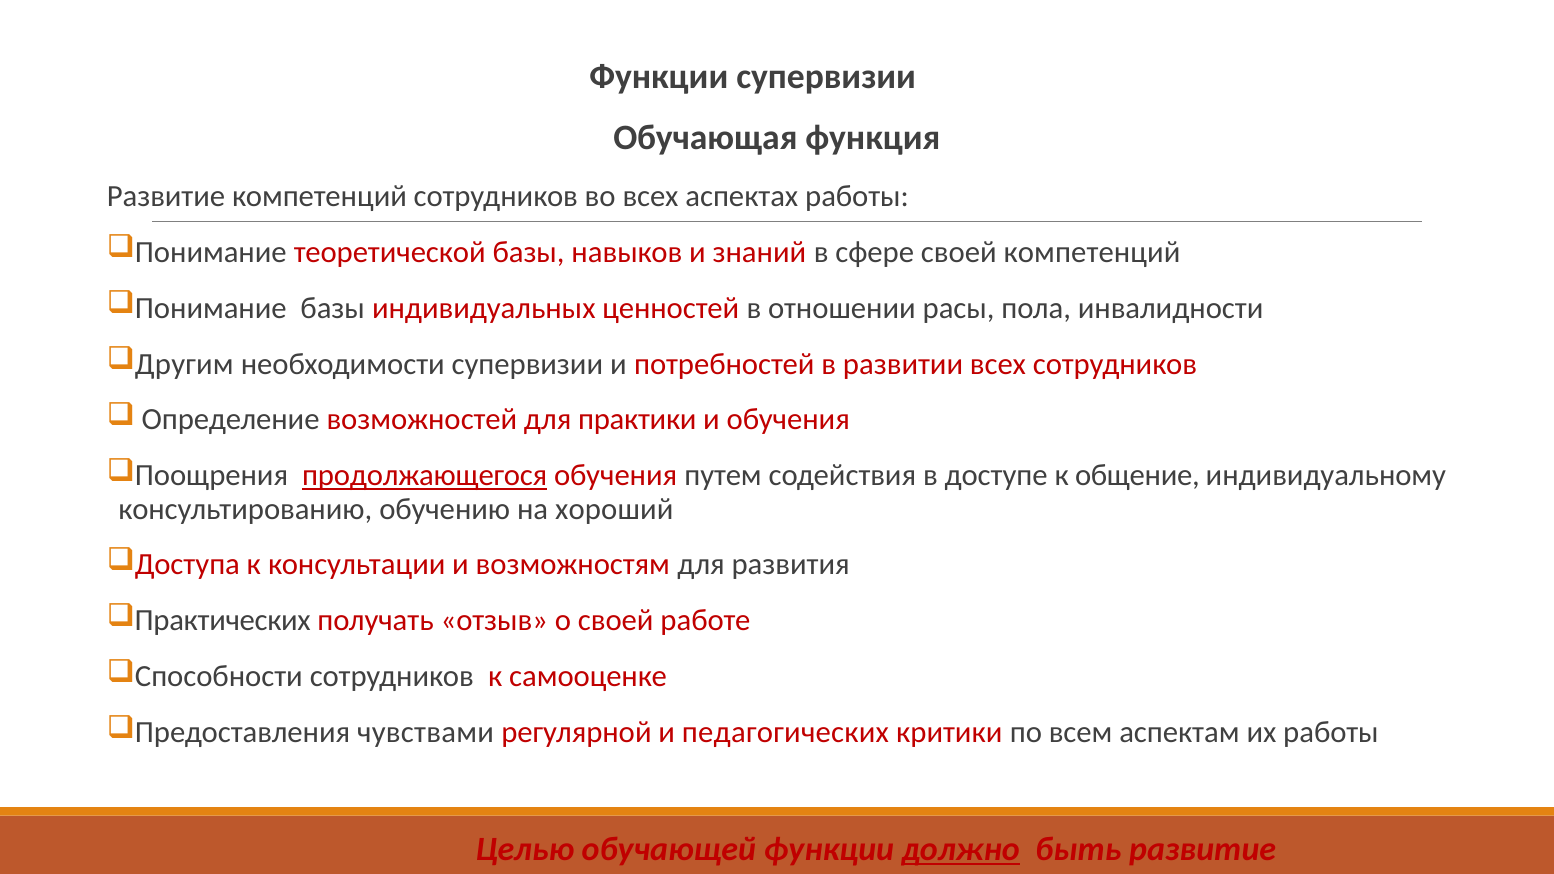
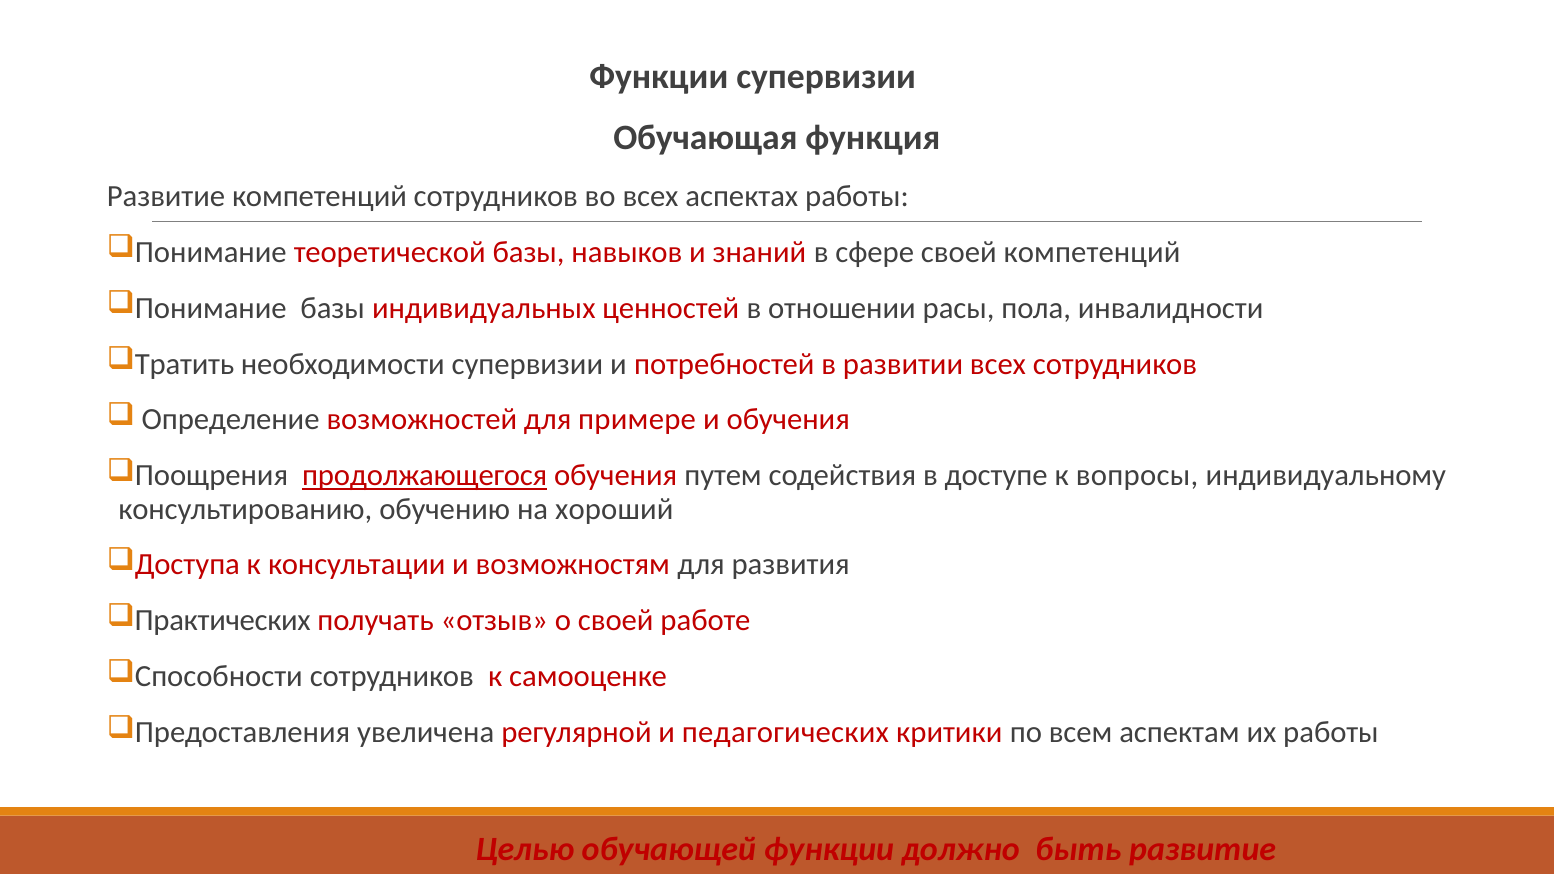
Другим: Другим -> Тратить (185, 364)
практики: практики -> примере (637, 420)
общение: общение -> вопросы (1137, 476)
чувствами: чувствами -> увеличена (426, 733)
должно underline: present -> none (961, 849)
